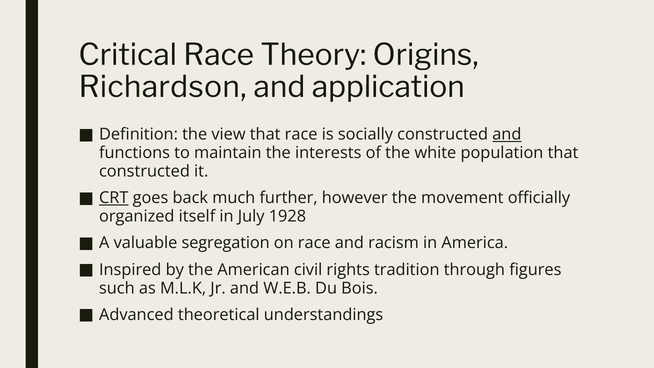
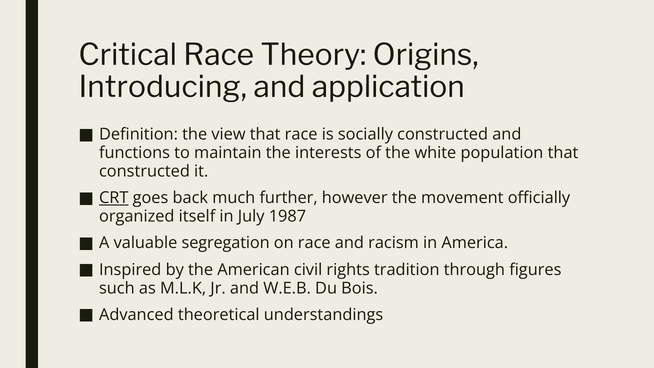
Richardson: Richardson -> Introducing (163, 87)
and underline: present -> none (507, 134)
1928: 1928 -> 1987 (287, 216)
